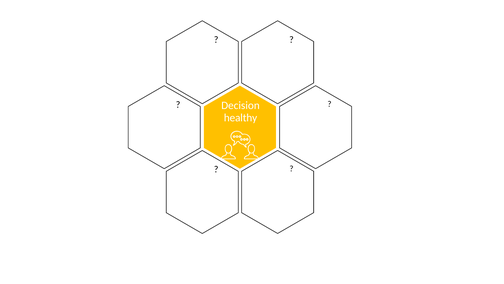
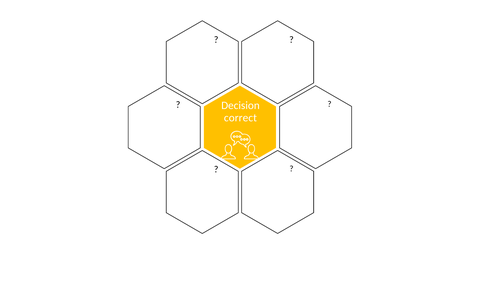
healthy: healthy -> correct (240, 117)
